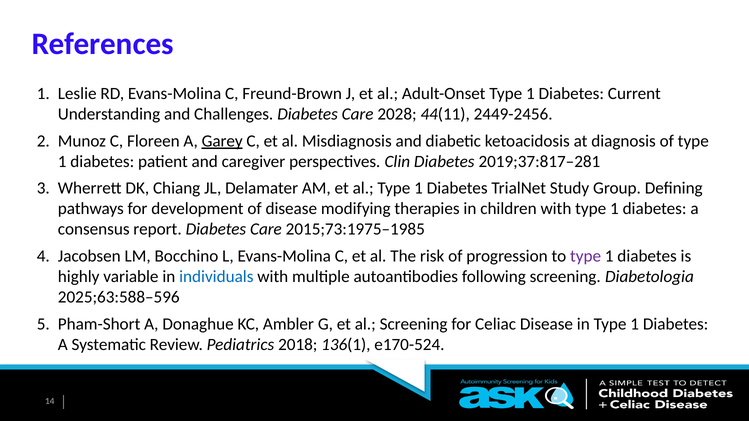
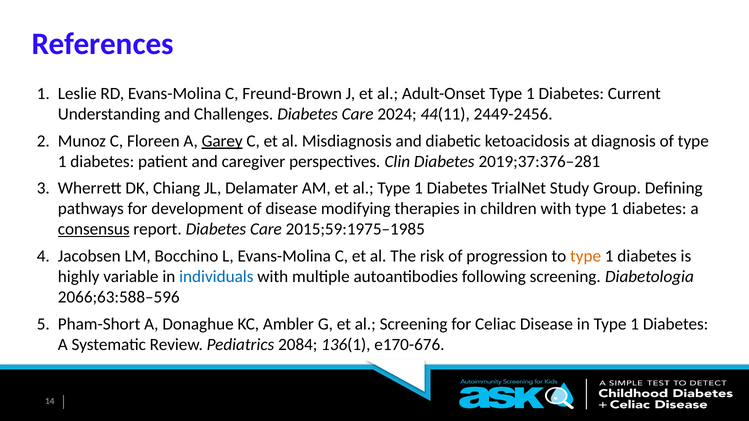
2028: 2028 -> 2024 (397, 114)
2019;37:817–281: 2019;37:817–281 -> 2019;37:376–281 (539, 162)
consensus underline: none -> present (94, 229)
2015;73:1975–1985: 2015;73:1975–1985 -> 2015;59:1975–1985 (355, 229)
type colour: purple -> orange (586, 256)
2025;63:588–596: 2025;63:588–596 -> 2066;63:588–596 (119, 297)
2018: 2018 -> 2084 (298, 345)
e170-524: e170-524 -> e170-676 (409, 345)
